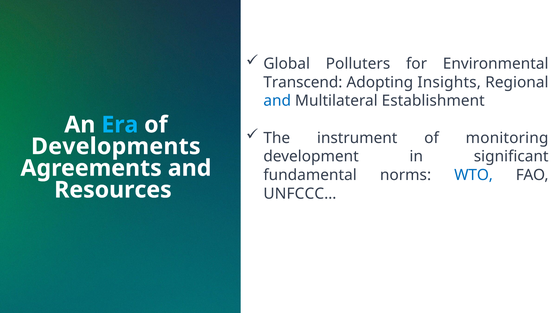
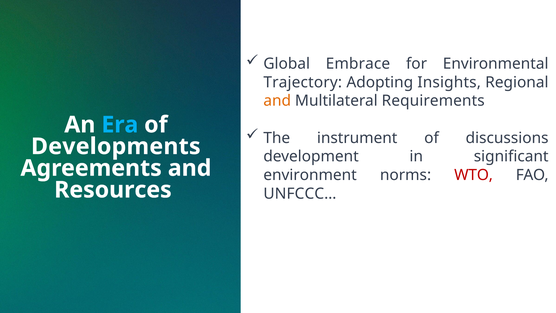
Polluters: Polluters -> Embrace (358, 64)
Transcend: Transcend -> Trajectory (303, 82)
and colour: blue -> orange (277, 101)
Establishment: Establishment -> Requirements (433, 101)
monitoring: monitoring -> discussions (507, 138)
fundamental: fundamental -> environment (310, 175)
WTO colour: blue -> red (474, 175)
